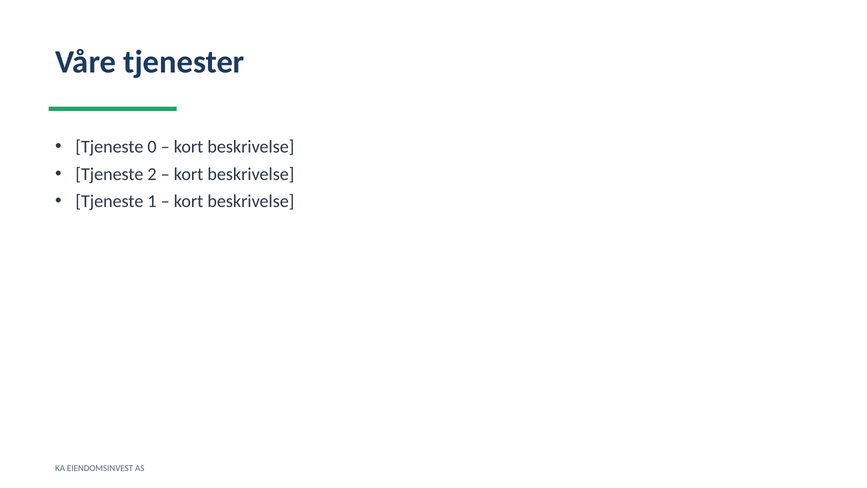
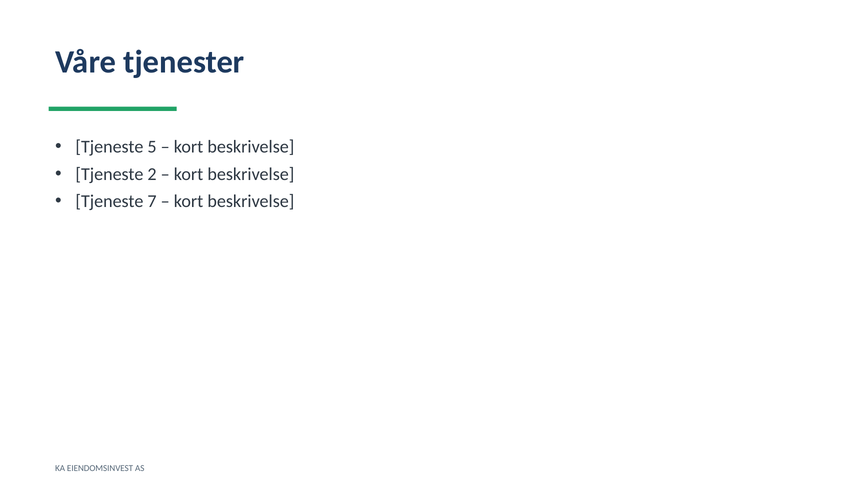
0: 0 -> 5 (152, 147)
1: 1 -> 7 (152, 201)
